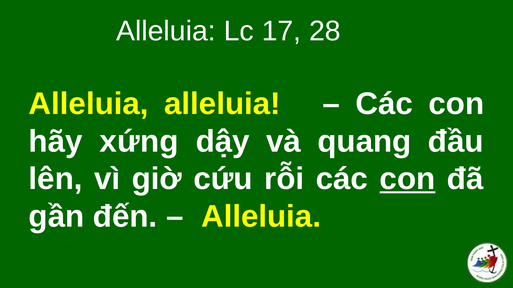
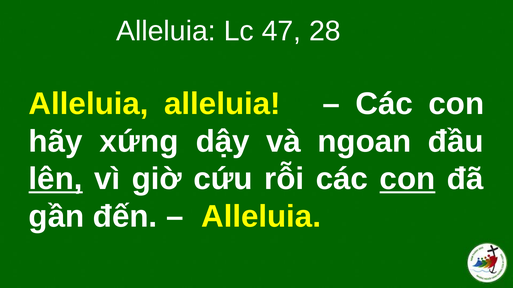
17: 17 -> 47 (281, 31)
quang: quang -> ngoan (364, 142)
lên underline: none -> present (56, 179)
